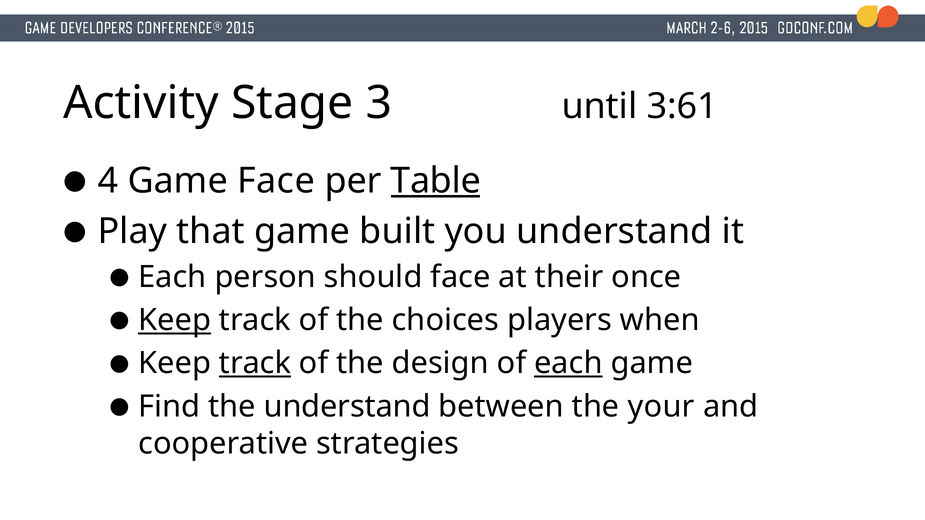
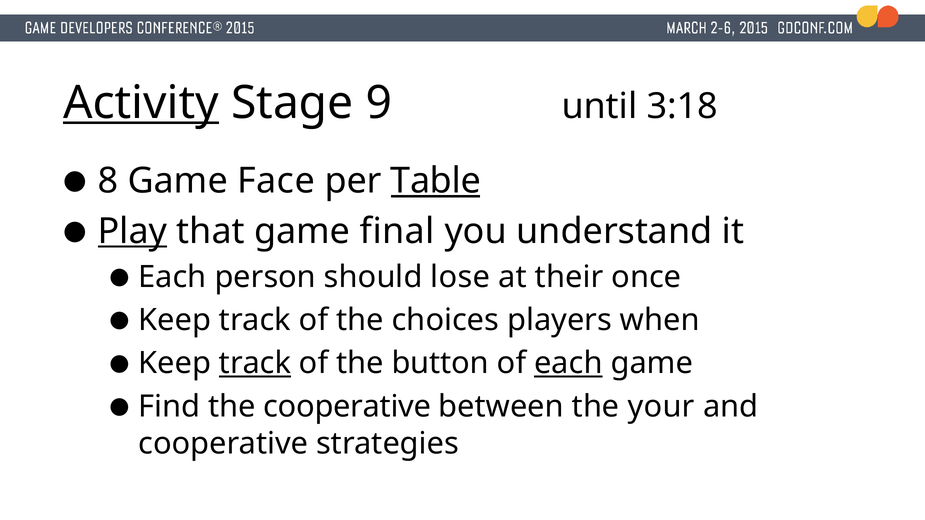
Activity underline: none -> present (141, 103)
3: 3 -> 9 (379, 103)
3:61: 3:61 -> 3:18 (682, 106)
4: 4 -> 8 (108, 181)
Play underline: none -> present (132, 231)
built: built -> final (397, 231)
should face: face -> lose (460, 277)
Keep underline: present -> none (175, 320)
design: design -> button (440, 363)
the understand: understand -> cooperative (347, 407)
